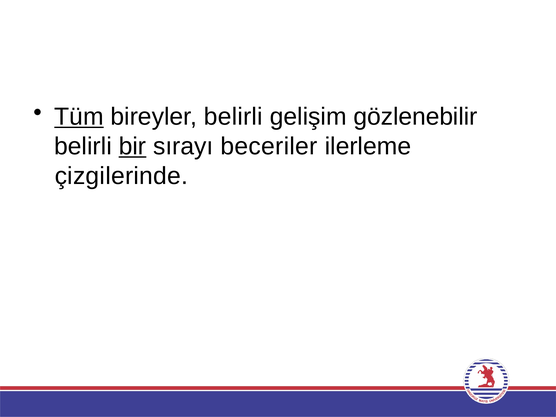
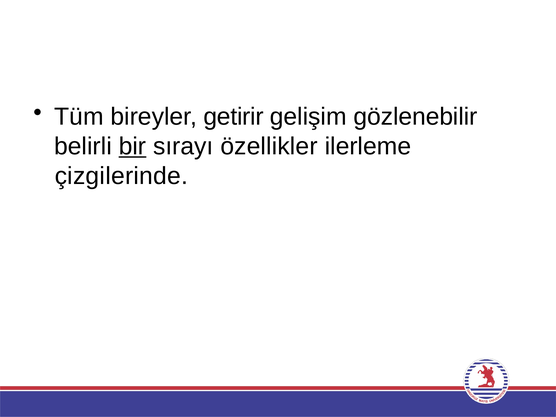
Tüm underline: present -> none (79, 117)
bireyler belirli: belirli -> getirir (234, 117)
beceriler: beceriler -> özellikler (269, 146)
